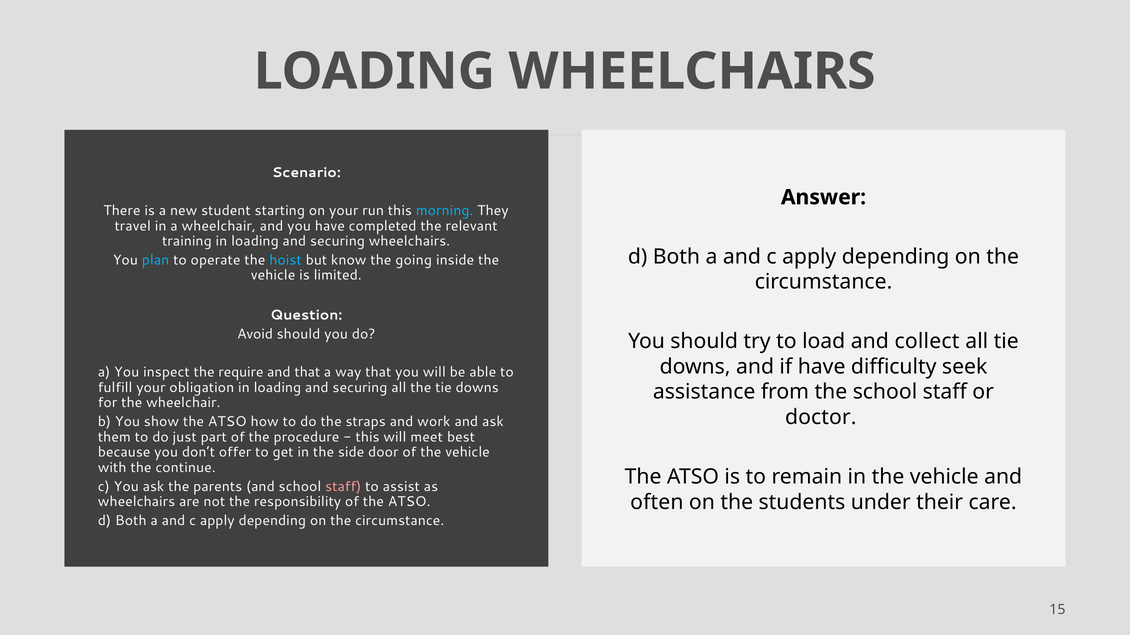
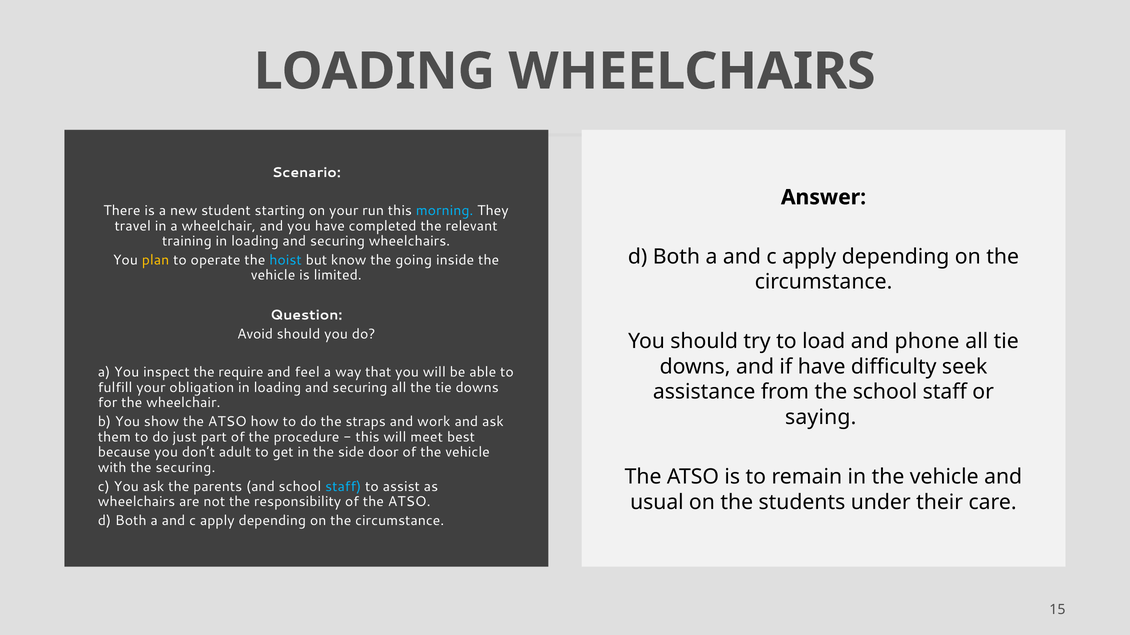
plan colour: light blue -> yellow (156, 260)
collect: collect -> phone (927, 342)
and that: that -> feel (307, 373)
doctor: doctor -> saying (821, 418)
offer: offer -> adult (235, 453)
the continue: continue -> securing (186, 468)
staff colour: pink -> light blue (343, 487)
often: often -> usual (657, 503)
